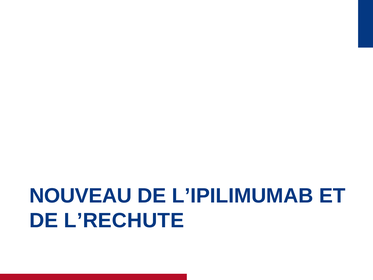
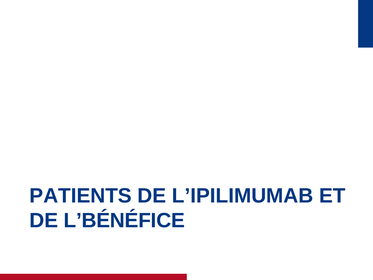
NOUVEAU: NOUVEAU -> PATIENTS (81, 196)
L’RECHUTE: L’RECHUTE -> L’BÉNÉFICE (124, 220)
